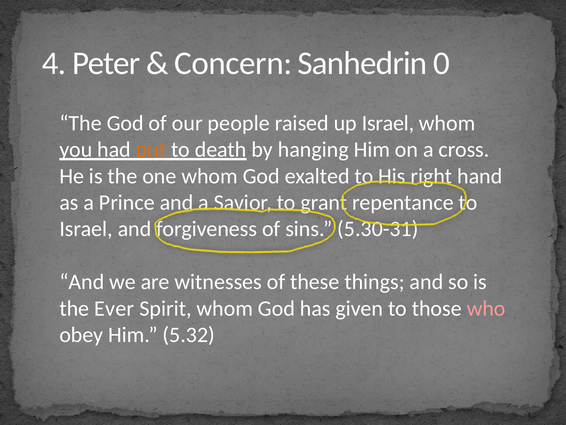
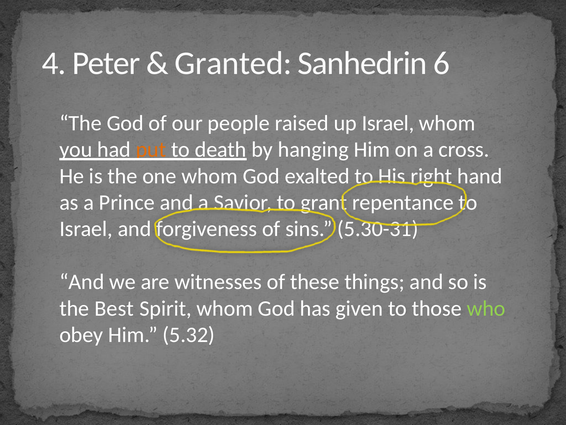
Concern: Concern -> Granted (233, 63)
0: 0 -> 6 (441, 63)
Ever: Ever -> Best (114, 308)
who colour: pink -> light green (486, 308)
